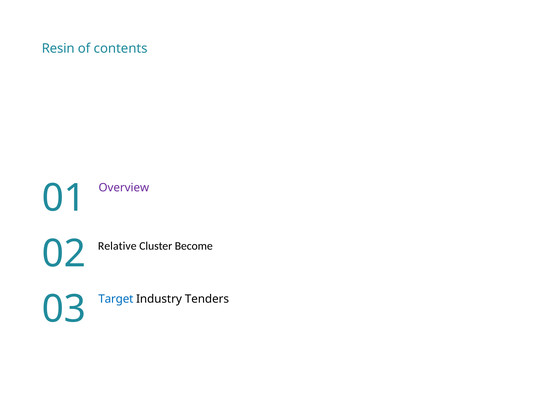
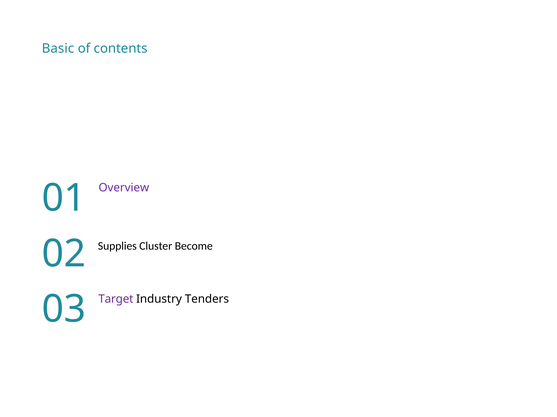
Resin: Resin -> Basic (58, 48)
Relative: Relative -> Supplies (117, 247)
Target colour: blue -> purple (116, 299)
